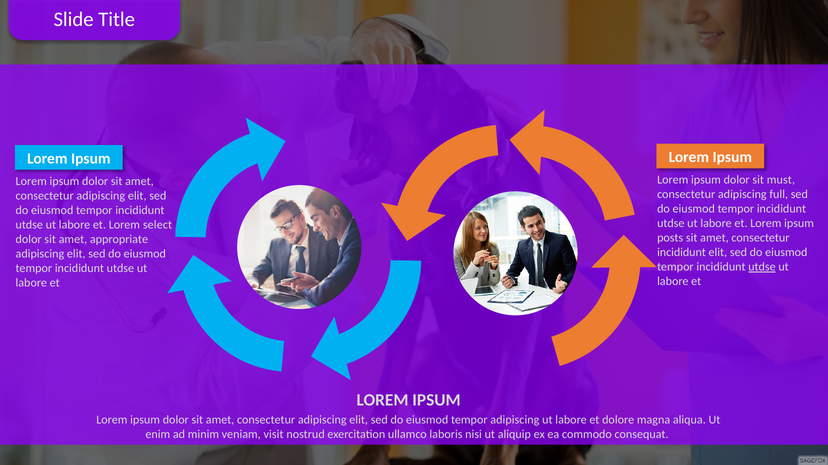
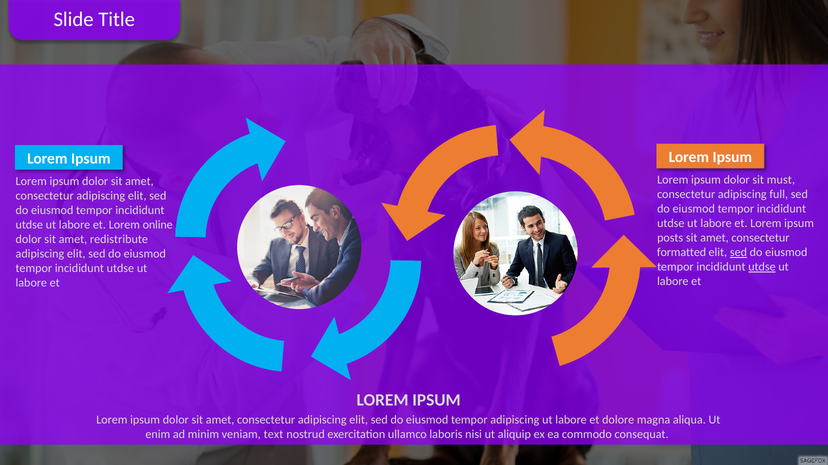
select: select -> online (158, 225)
appropriate: appropriate -> redistribute (119, 240)
incididunt: incididunt -> formatted (682, 253)
sed underline: none -> present (738, 253)
visit: visit -> text (274, 435)
